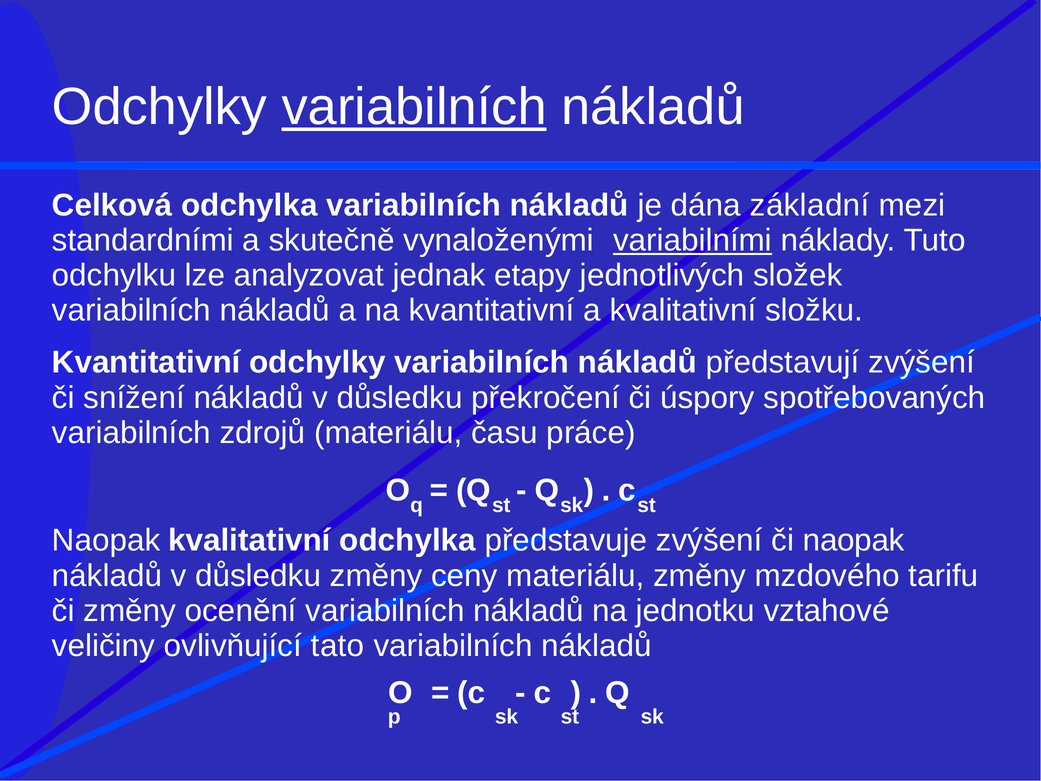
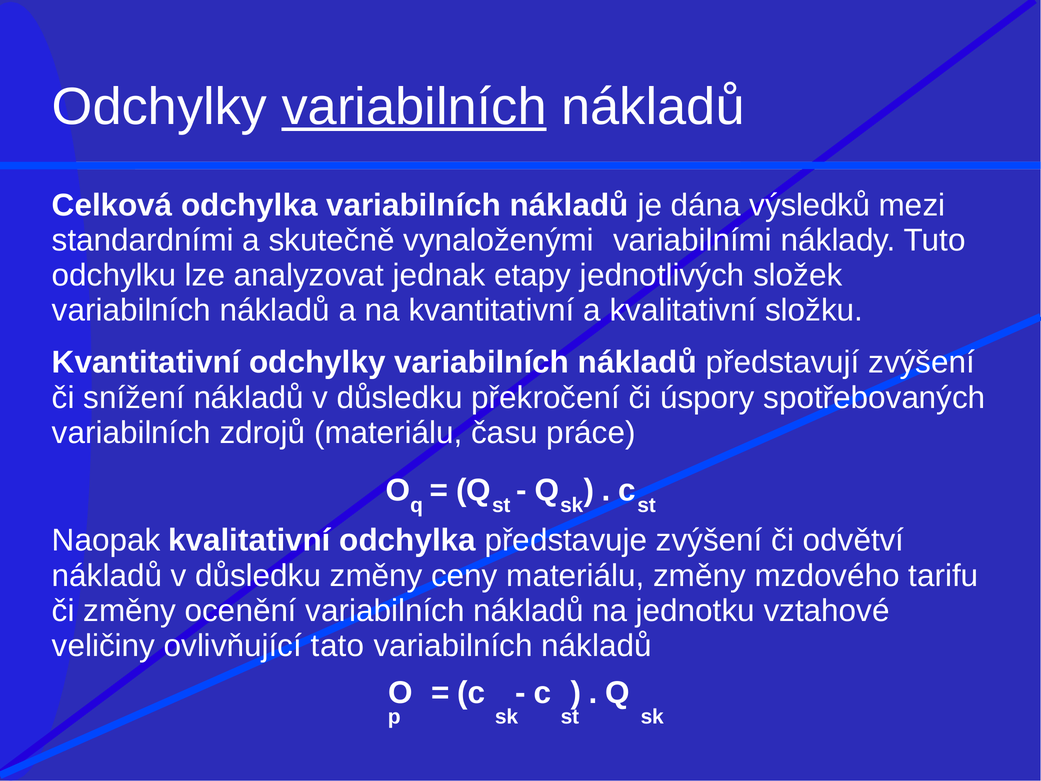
základní: základní -> výsledků (810, 205)
variabilními underline: present -> none (693, 240)
či naopak: naopak -> odvětví (854, 540)
